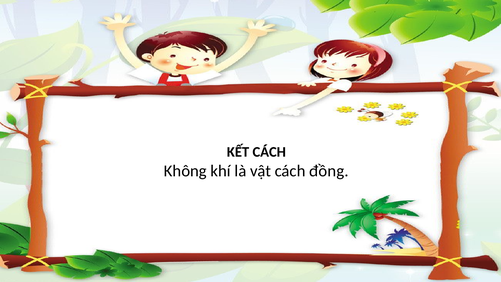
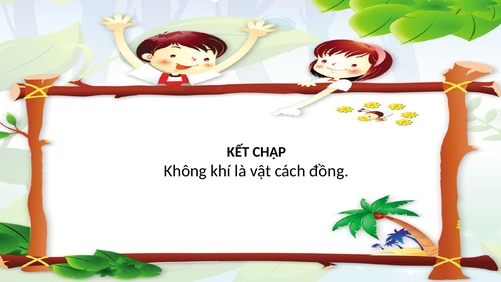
KẾT CÁCH: CÁCH -> CHẬP (269, 152)
